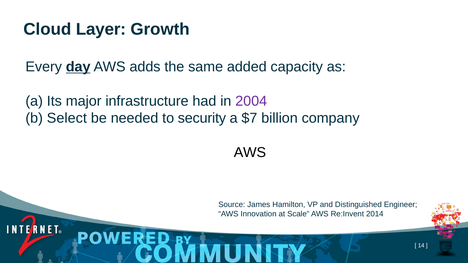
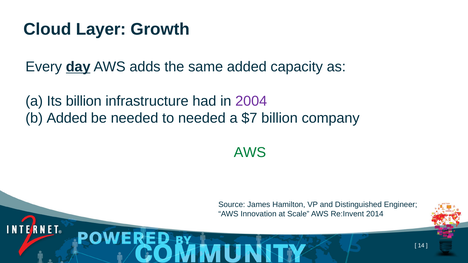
Its major: major -> billion (84, 101)
b Select: Select -> Added (67, 118)
to security: security -> needed (202, 118)
AWS colour: black -> green (250, 153)
